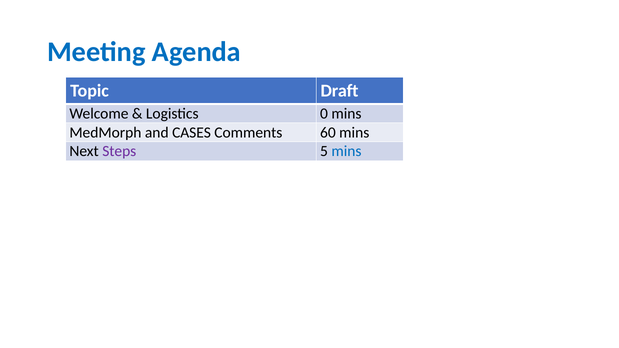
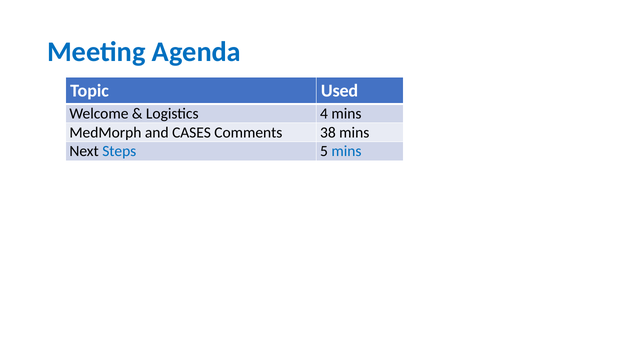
Draft: Draft -> Used (340, 91)
0: 0 -> 4 (324, 114)
60: 60 -> 38 (328, 133)
Steps colour: purple -> blue (119, 151)
